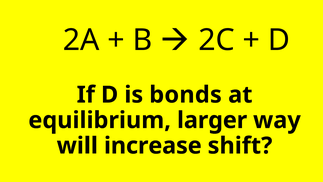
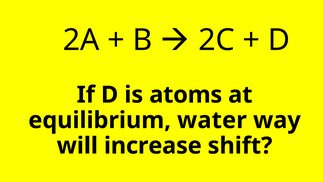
bonds: bonds -> atoms (186, 95)
larger: larger -> water (212, 120)
